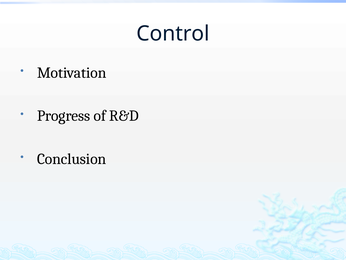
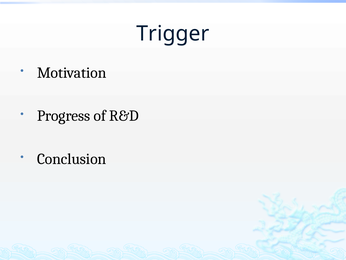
Control: Control -> Trigger (173, 33)
